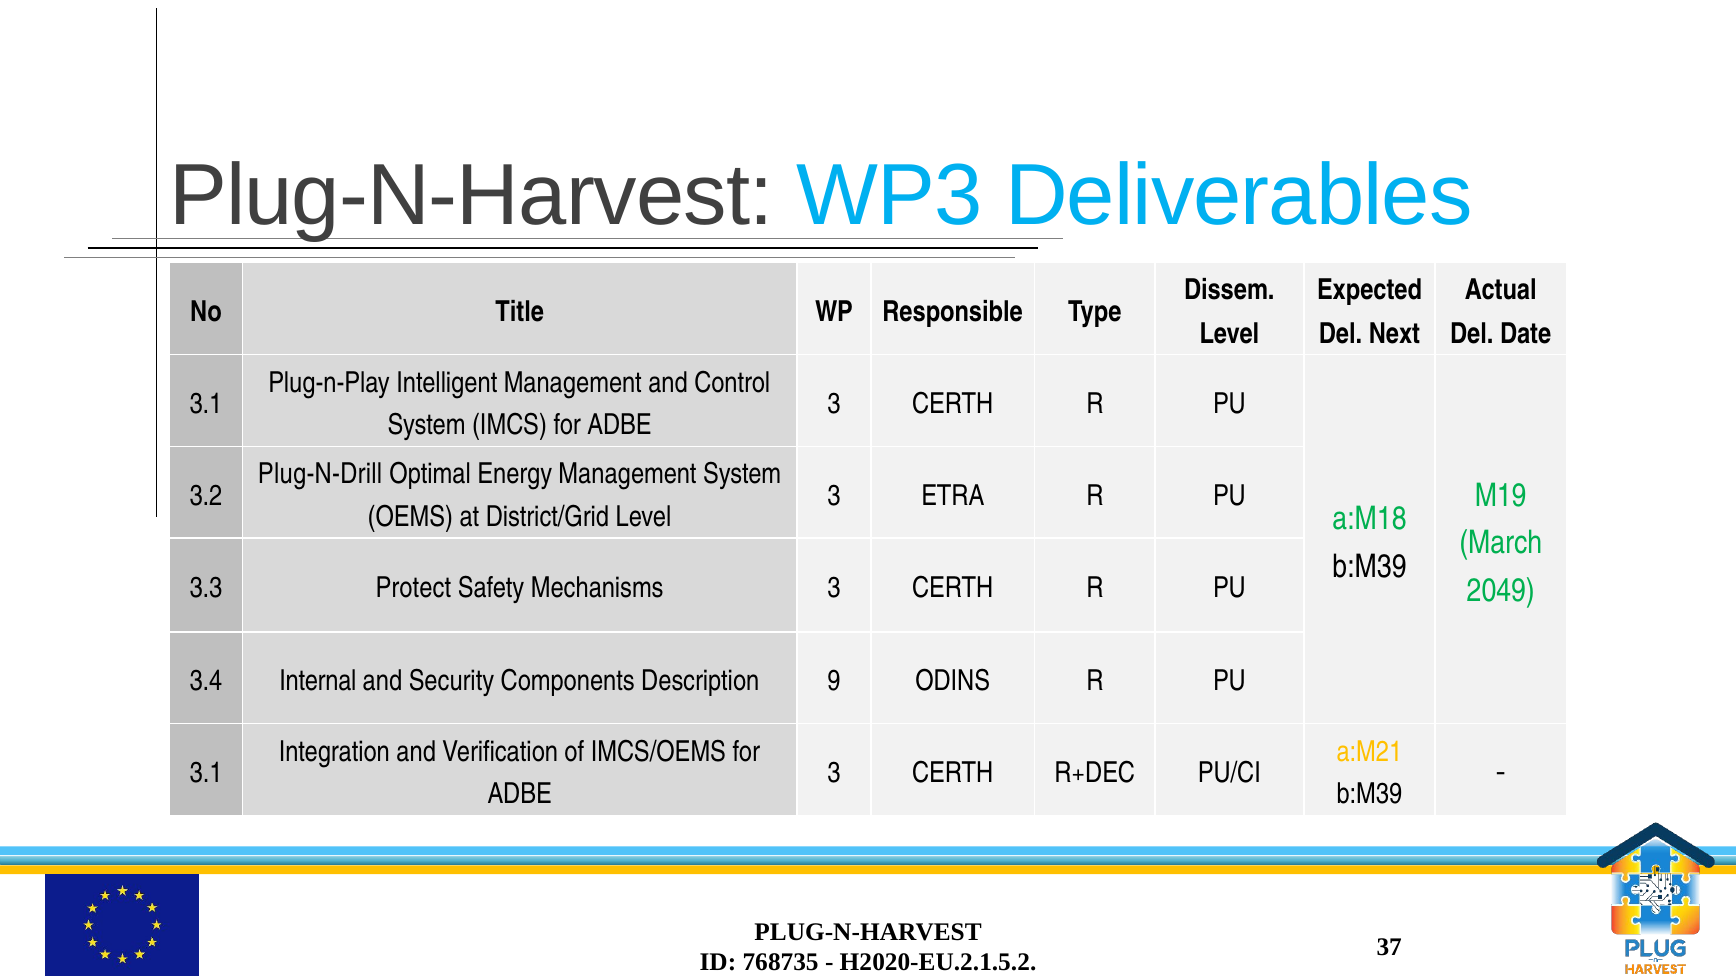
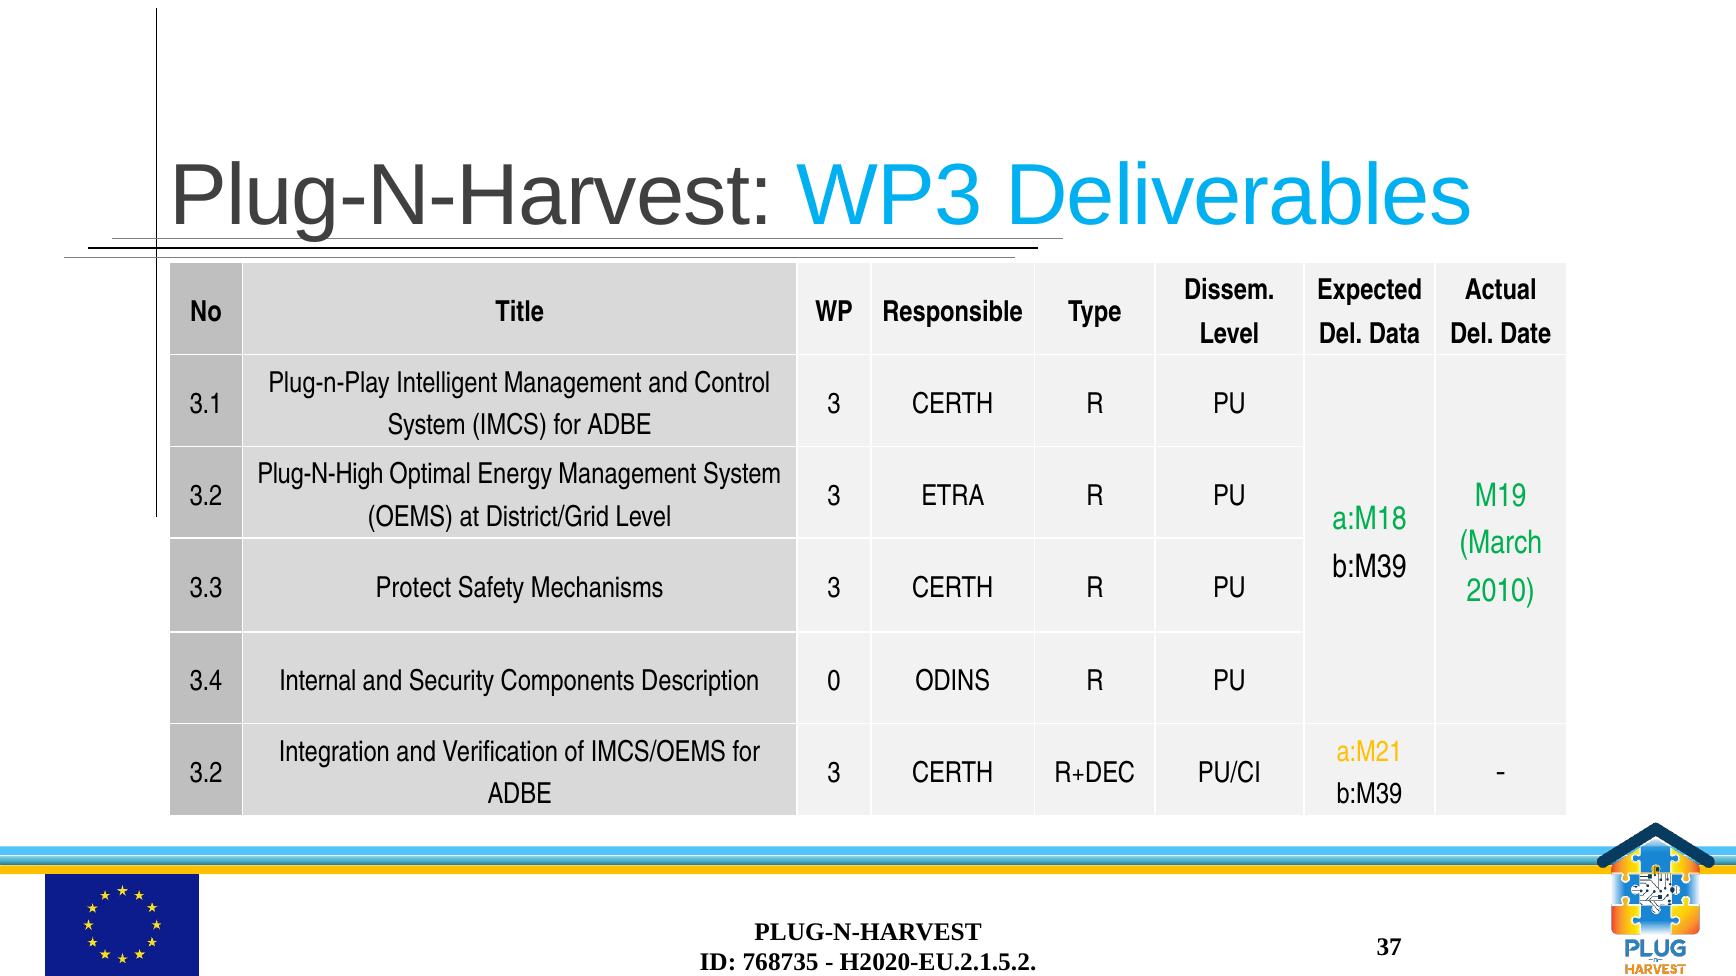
Next: Next -> Data (1394, 334)
Plug-N-Drill: Plug-N-Drill -> Plug-N-High (320, 475)
2049: 2049 -> 2010 (1501, 591)
9: 9 -> 0 (834, 681)
3.1: 3.1 -> 3.2 (206, 773)
